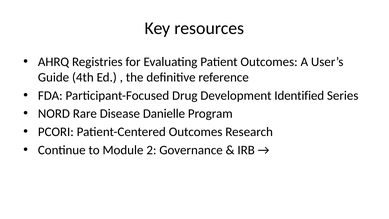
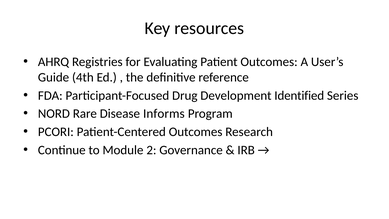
Danielle: Danielle -> Informs (164, 114)
